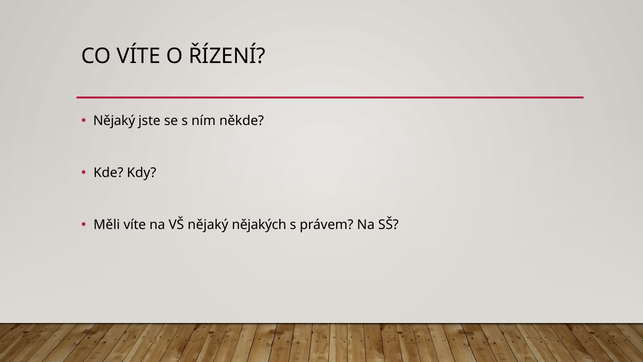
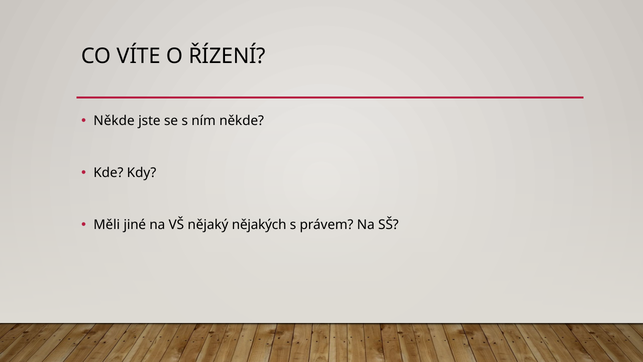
Nějaký: Nějaký -> Někde (114, 121)
Měli víte: víte -> jiné (135, 225)
